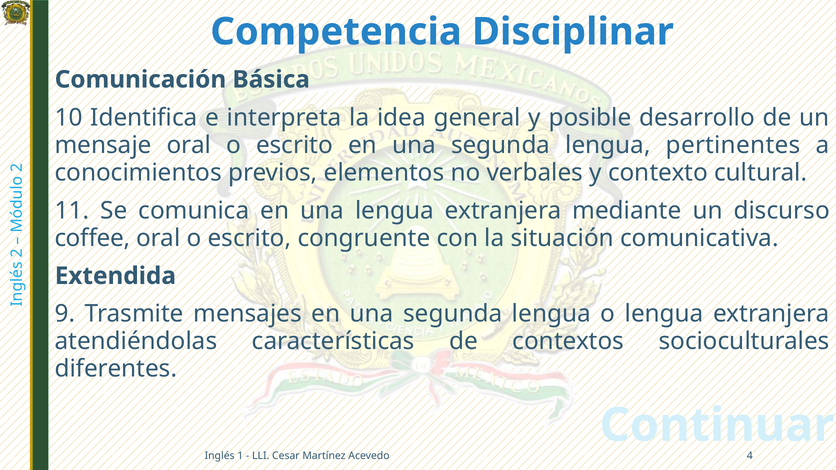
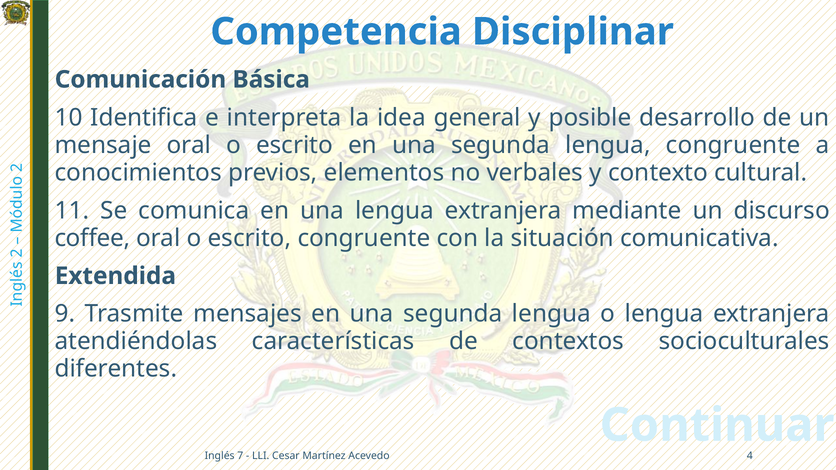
lengua pertinentes: pertinentes -> congruente (733, 145)
1: 1 -> 7 (240, 456)
